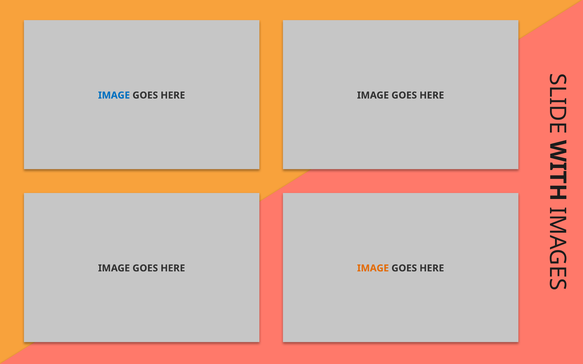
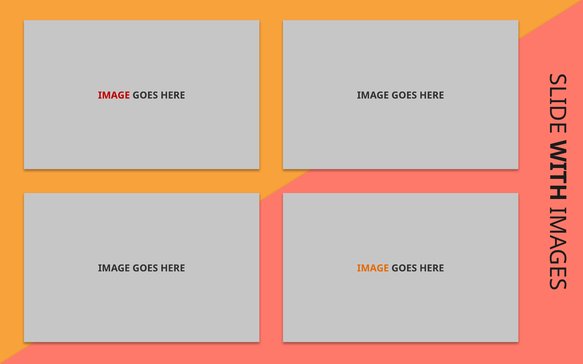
IMAGE colour: blue -> red (114, 95)
